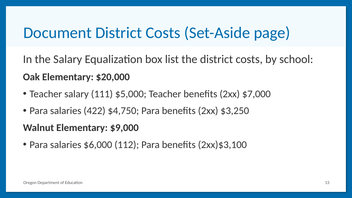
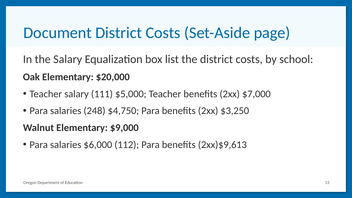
422: 422 -> 248 (95, 111)
2xx)$3,100: 2xx)$3,100 -> 2xx)$9,613 (222, 145)
